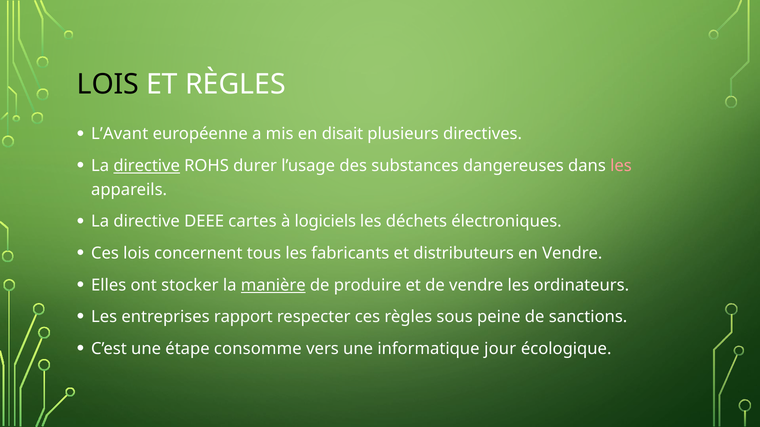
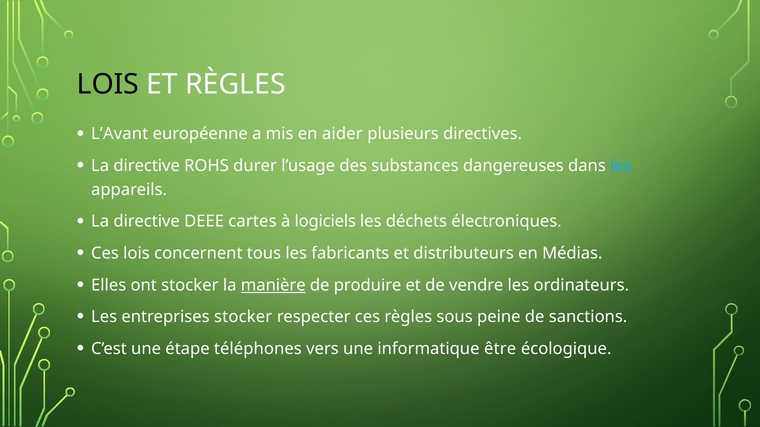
disait: disait -> aider (342, 134)
directive underline: present -> none (147, 166)
les colour: pink -> light blue (621, 166)
en Vendre: Vendre -> Médias (572, 254)
entreprises rapport: rapport -> stocker (243, 317)
consomme: consomme -> téléphones (258, 349)
jour: jour -> être (500, 349)
